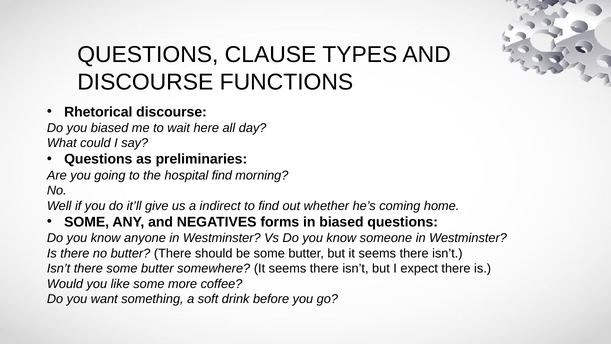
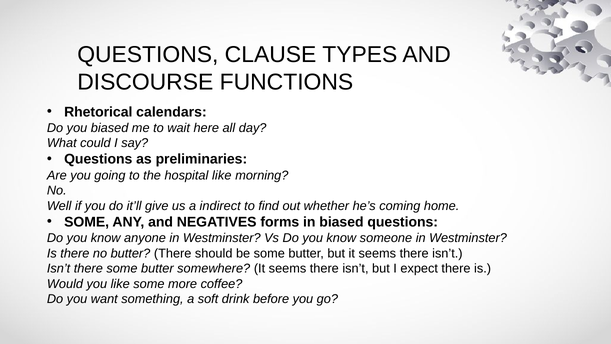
Rhetorical discourse: discourse -> calendars (171, 112)
hospital find: find -> like (222, 175)
